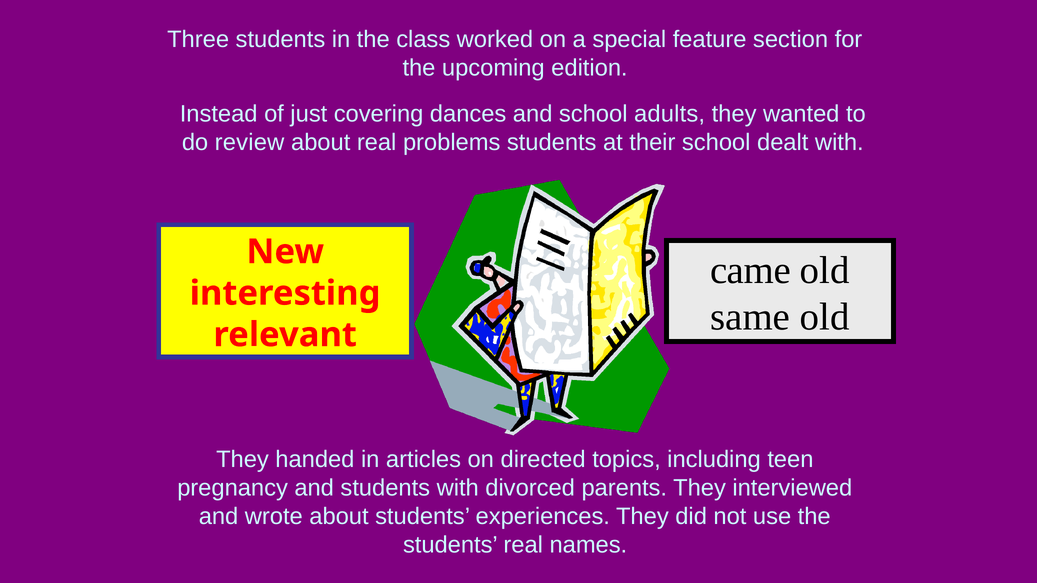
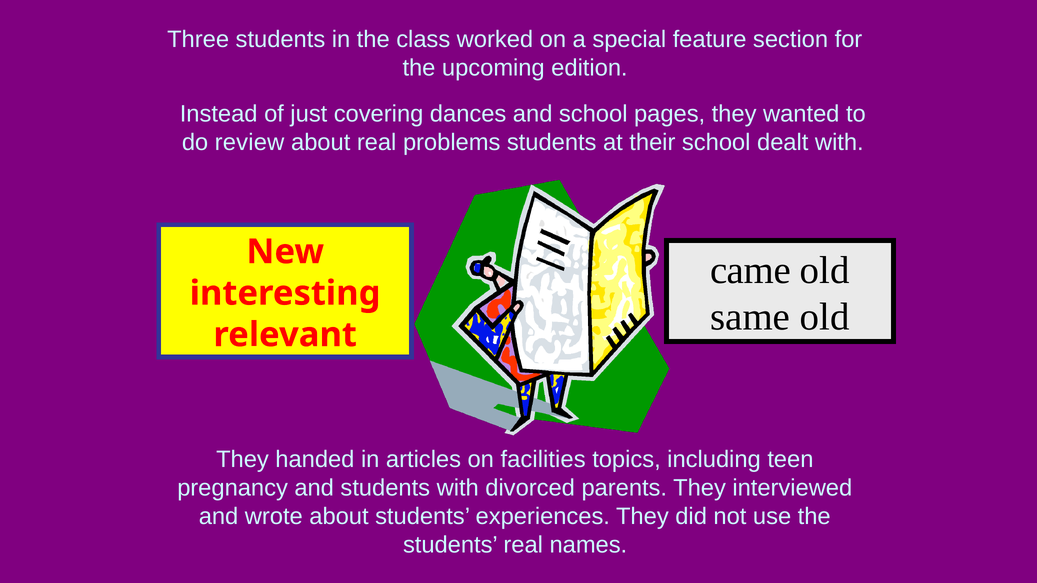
adults: adults -> pages (670, 114)
directed: directed -> facilities (543, 460)
